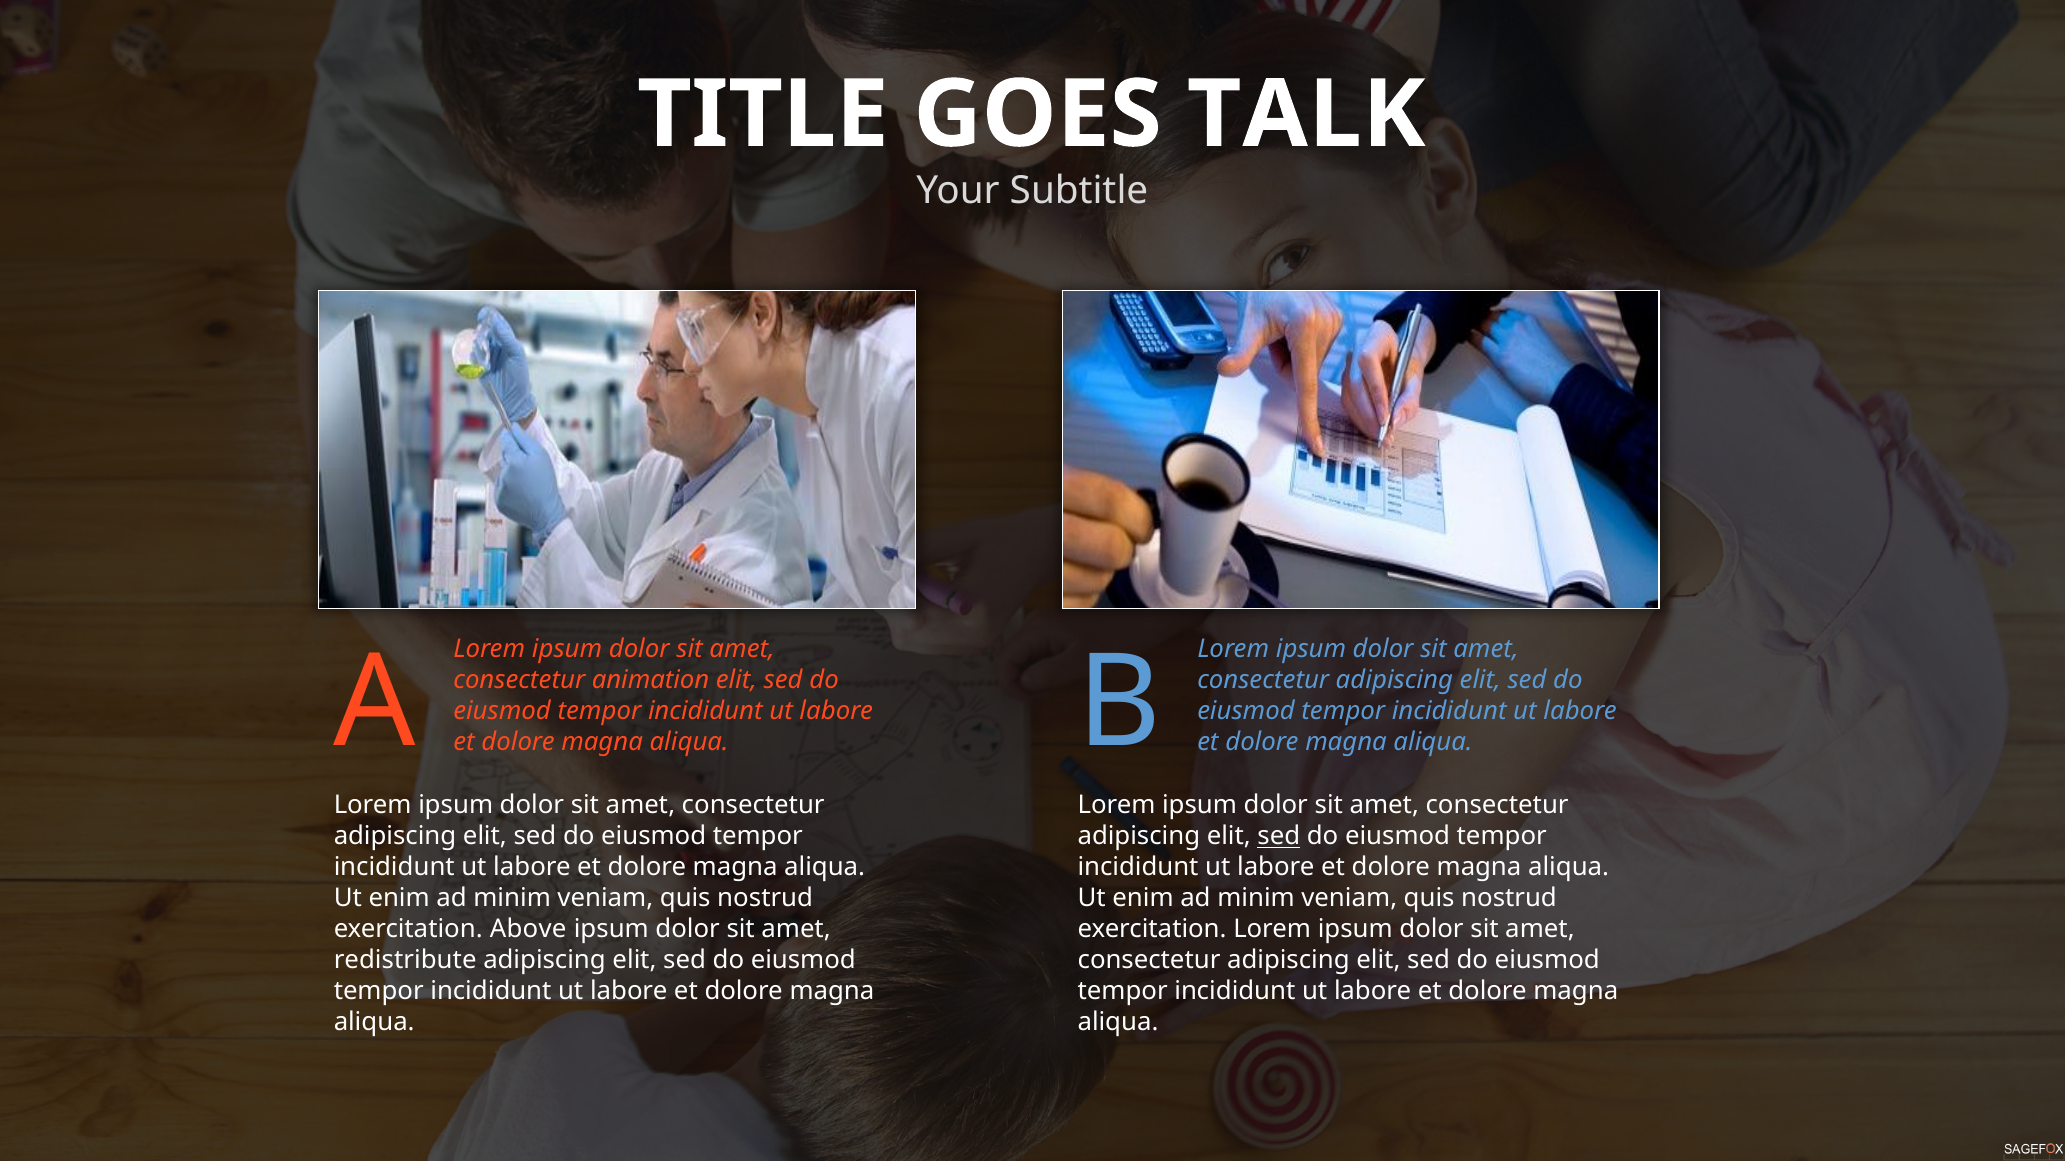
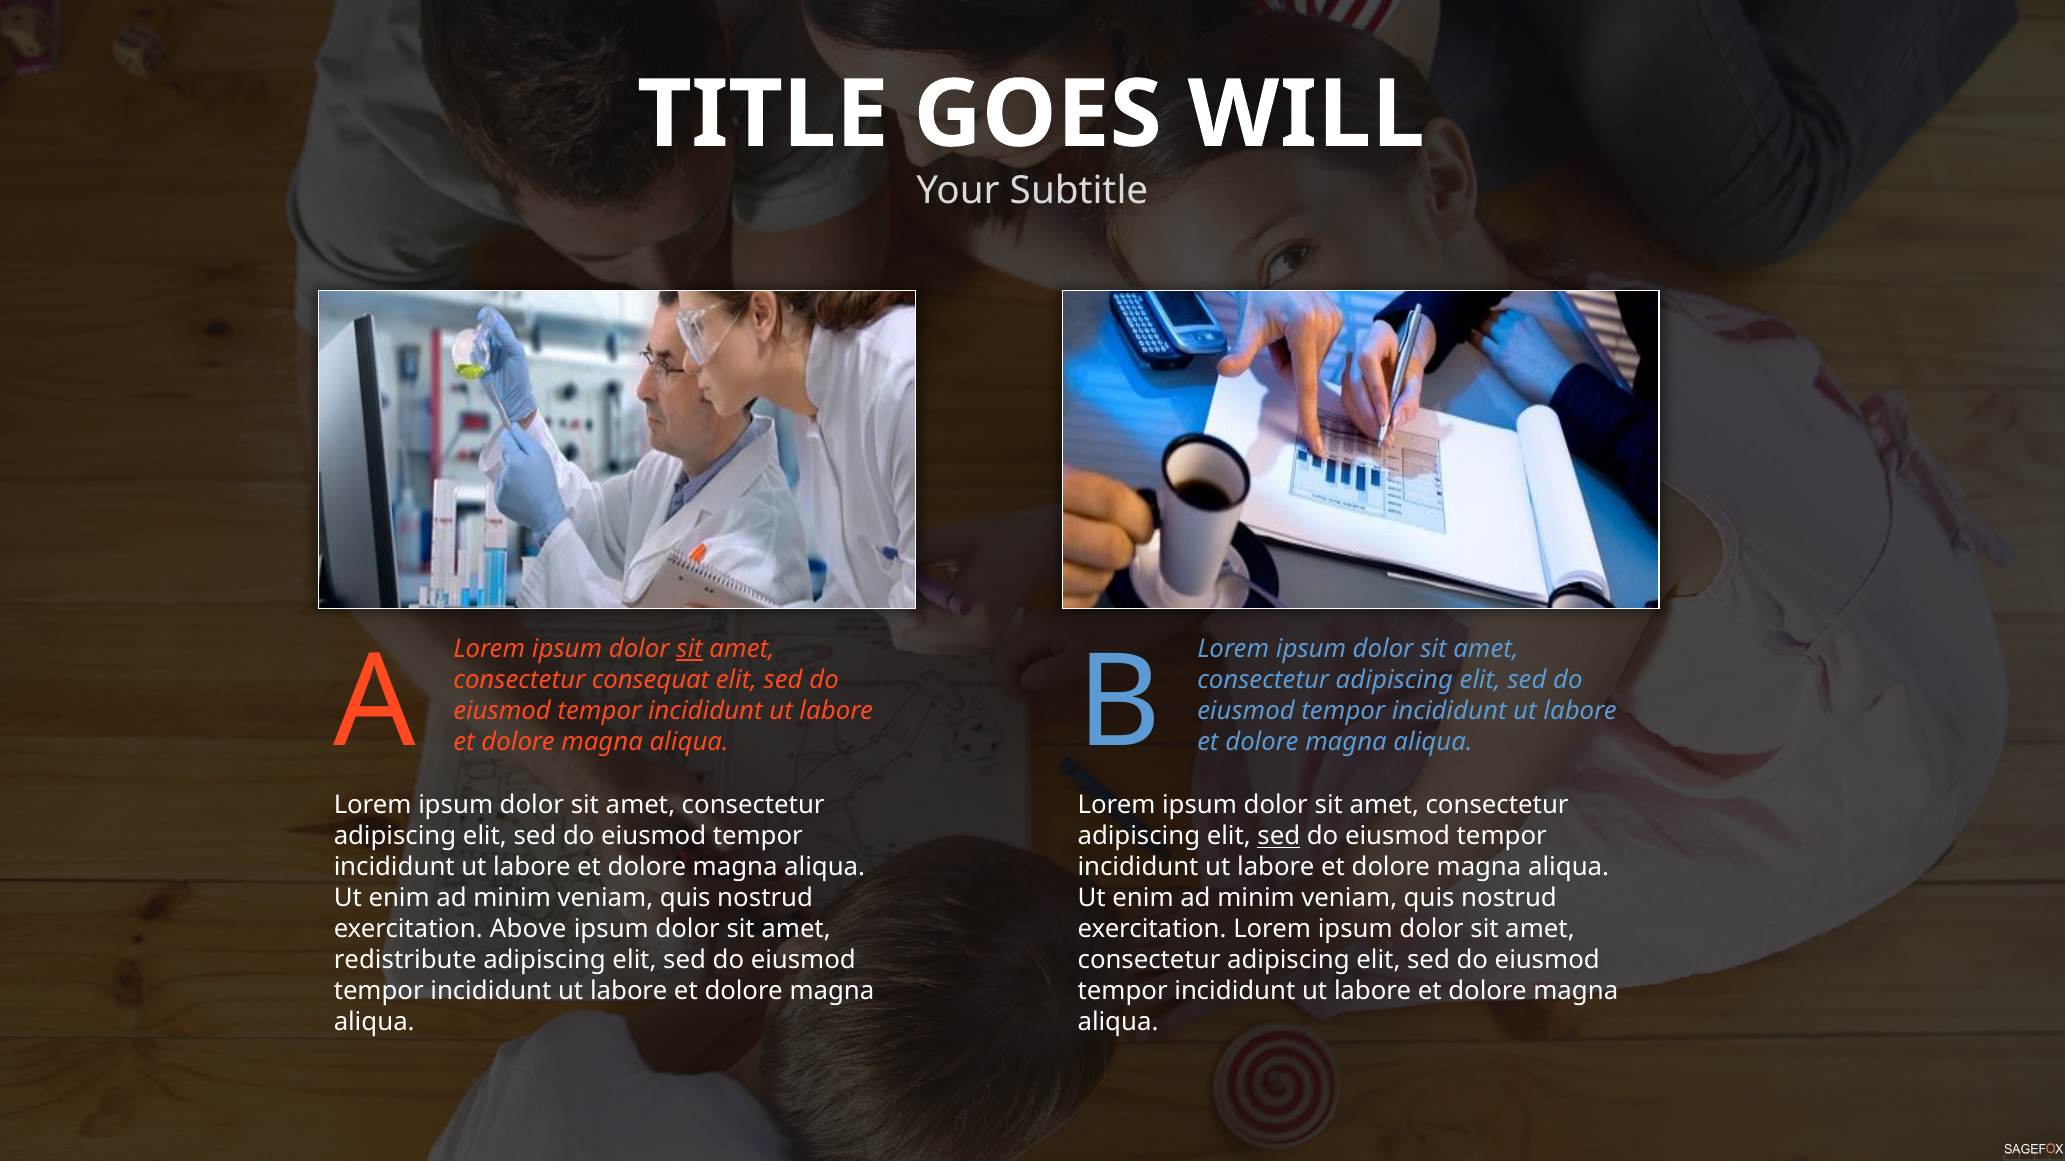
TALK: TALK -> WILL (1306, 115)
sit underline: none -> present (690, 649)
animation: animation -> consequat (651, 680)
